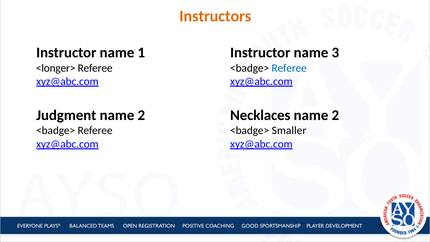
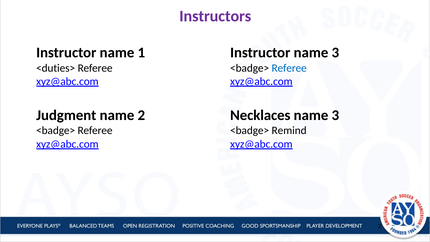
Instructors colour: orange -> purple (215, 16)
<longer>: <longer> -> <duties> (56, 68)
2: 2 -> 3 (335, 115)
Smaller: Smaller -> Remind (289, 131)
